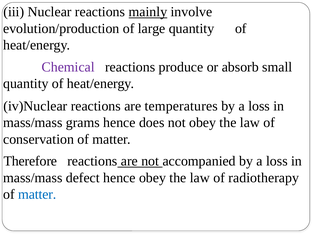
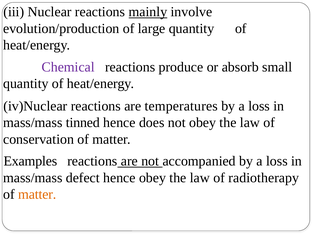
grams: grams -> tinned (83, 123)
Therefore: Therefore -> Examples (30, 161)
matter colour: blue -> orange (37, 194)
